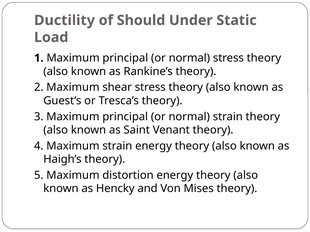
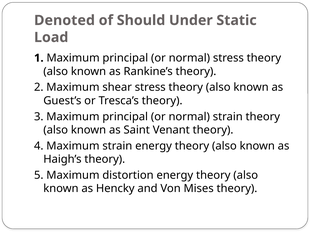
Ductility: Ductility -> Denoted (64, 20)
